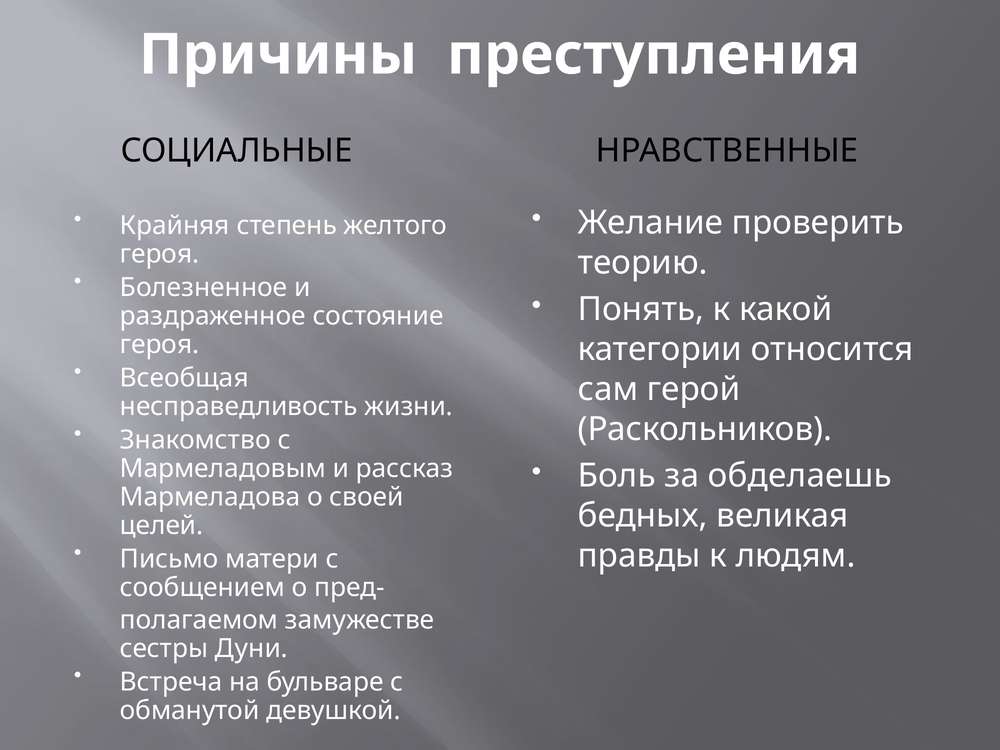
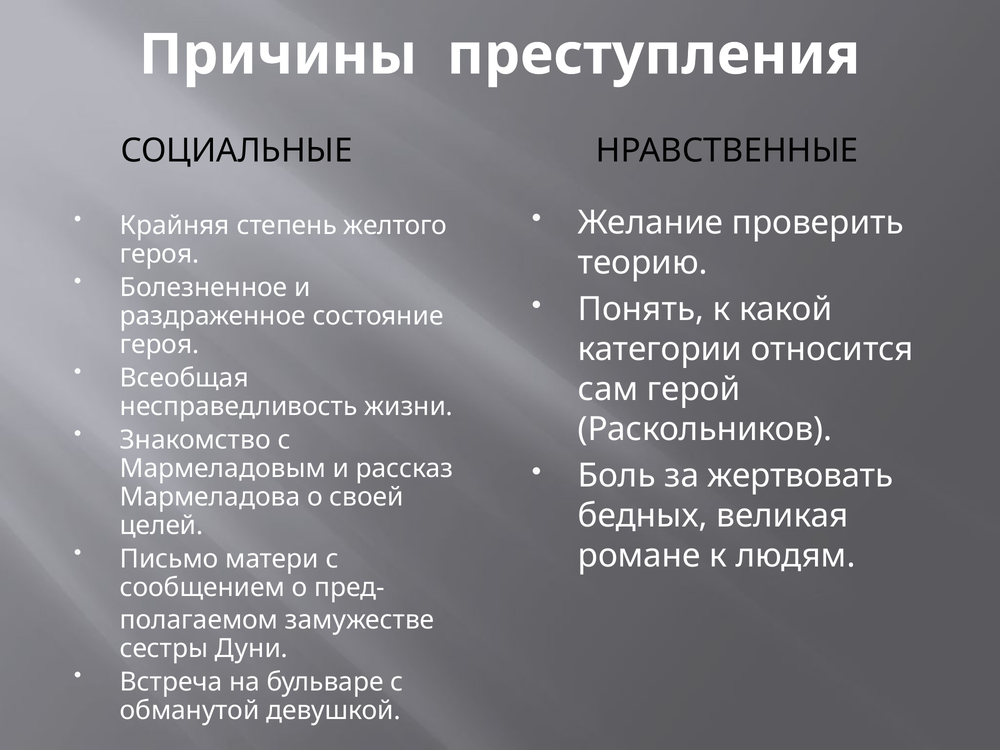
обделаешь: обделаешь -> жертвовать (800, 476)
правды: правды -> романе (639, 556)
